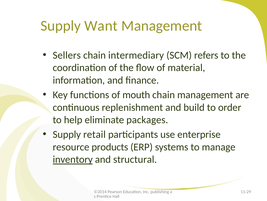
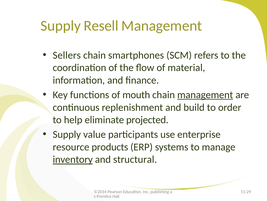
Want: Want -> Resell (101, 26)
intermediary: intermediary -> smartphones (136, 55)
management underline: none -> present (205, 95)
packages: packages -> projected (147, 119)
retail: retail -> value (95, 134)
